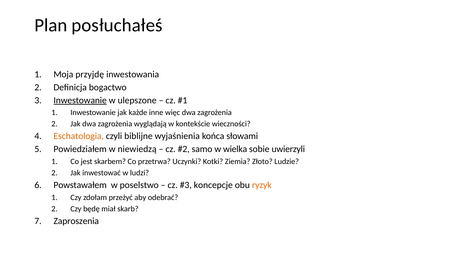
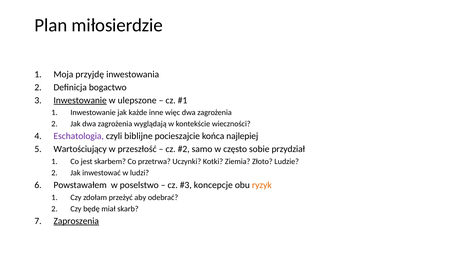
posłuchałeś: posłuchałeś -> miłosierdzie (117, 25)
Eschatologia colour: orange -> purple (79, 136)
wyjaśnienia: wyjaśnienia -> pocieszajcie (177, 136)
słowami: słowami -> najlepiej (242, 136)
Powiedziałem: Powiedziałem -> Wartościujący (80, 149)
niewiedzą: niewiedzą -> przeszłość (137, 149)
wielka: wielka -> często (235, 149)
uwierzyli: uwierzyli -> przydział (288, 149)
Zaproszenia underline: none -> present (76, 221)
